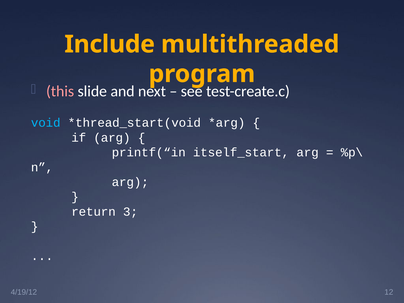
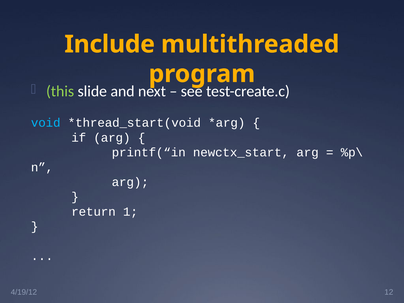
this colour: pink -> light green (60, 91)
itself_start: itself_start -> newctx_start (241, 152)
3: 3 -> 1 (130, 212)
